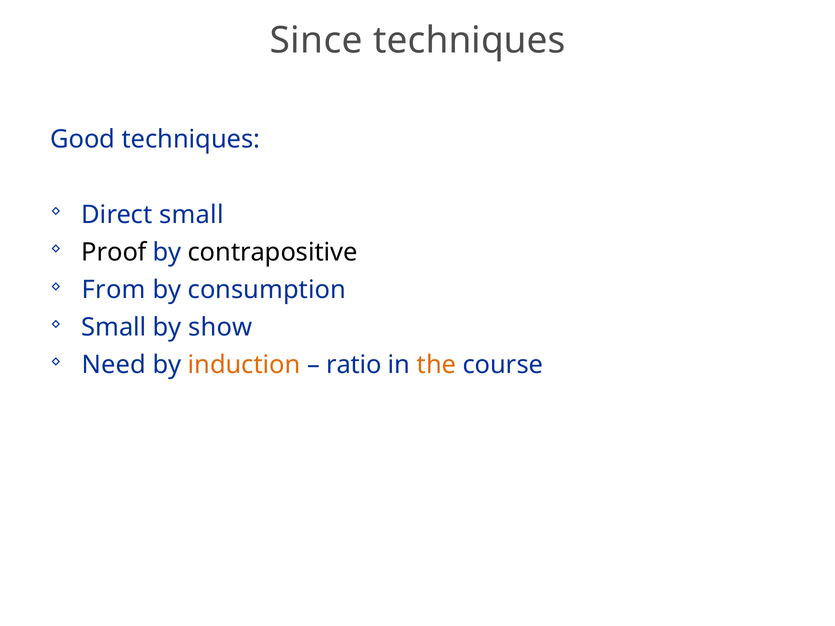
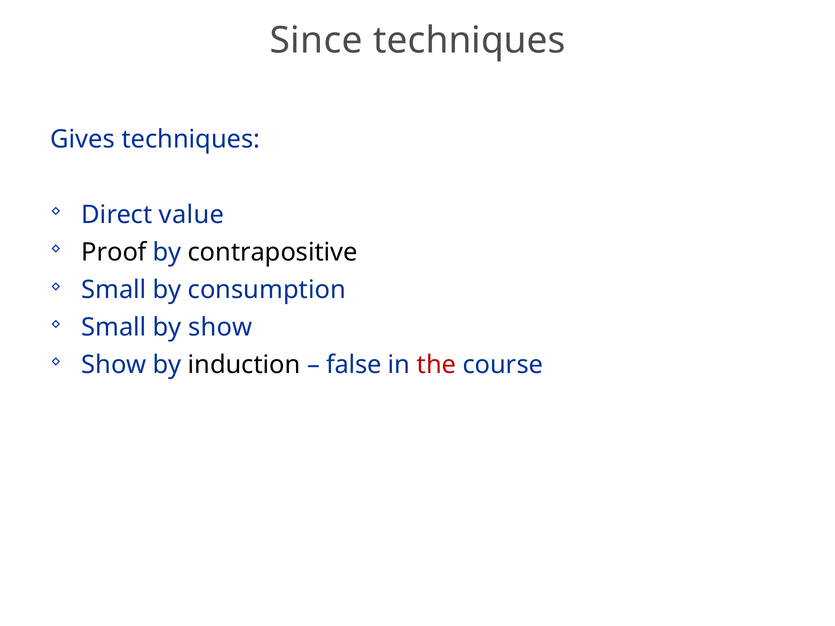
Good: Good -> Gives (83, 140)
Direct small: small -> value (191, 215)
From: From -> Small (114, 290)
Need: Need -> Show (114, 365)
induction colour: orange -> black (244, 365)
ratio: ratio -> false (354, 365)
the colour: orange -> red (437, 365)
